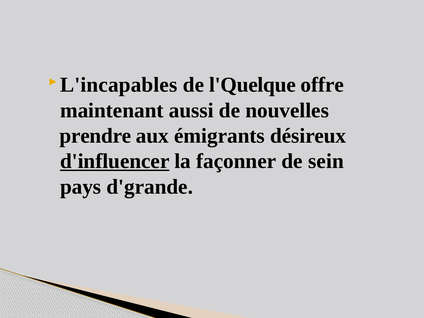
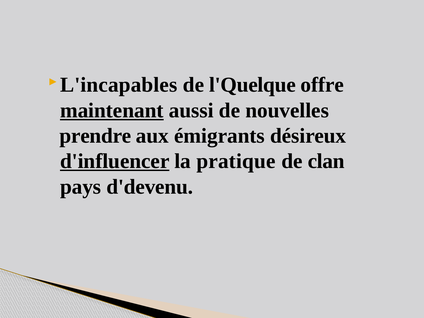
maintenant underline: none -> present (112, 110)
façonner: façonner -> pratique (236, 161)
sein: sein -> clan (326, 161)
d'grande: d'grande -> d'devenu (150, 187)
